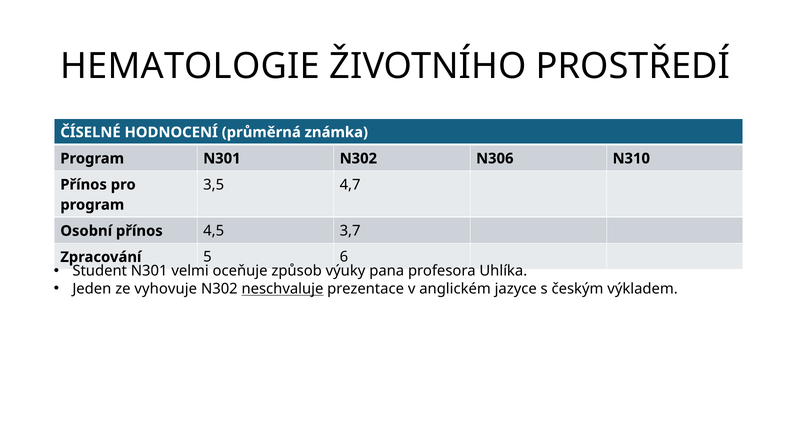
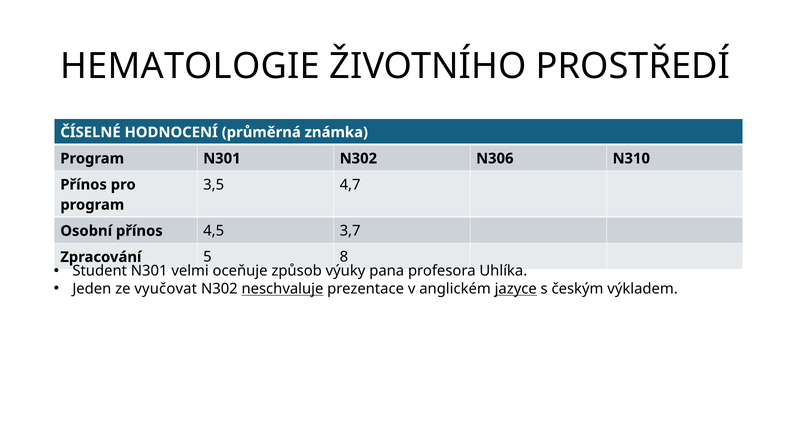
6: 6 -> 8 (344, 257)
vyhovuje: vyhovuje -> vyučovat (166, 289)
jazyce underline: none -> present (516, 289)
